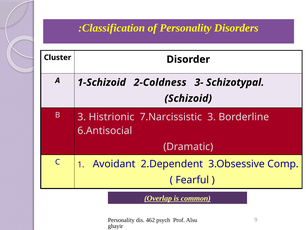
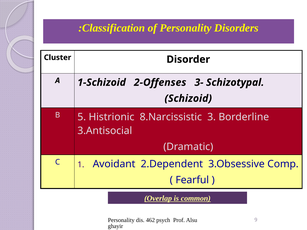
2-Coldness: 2-Coldness -> 2-Offenses (160, 83)
B 3: 3 -> 5 (82, 117)
7.Narcissistic: 7.Narcissistic -> 8.Narcissistic (171, 117)
6.Antisocial: 6.Antisocial -> 3.Antisocial (105, 131)
